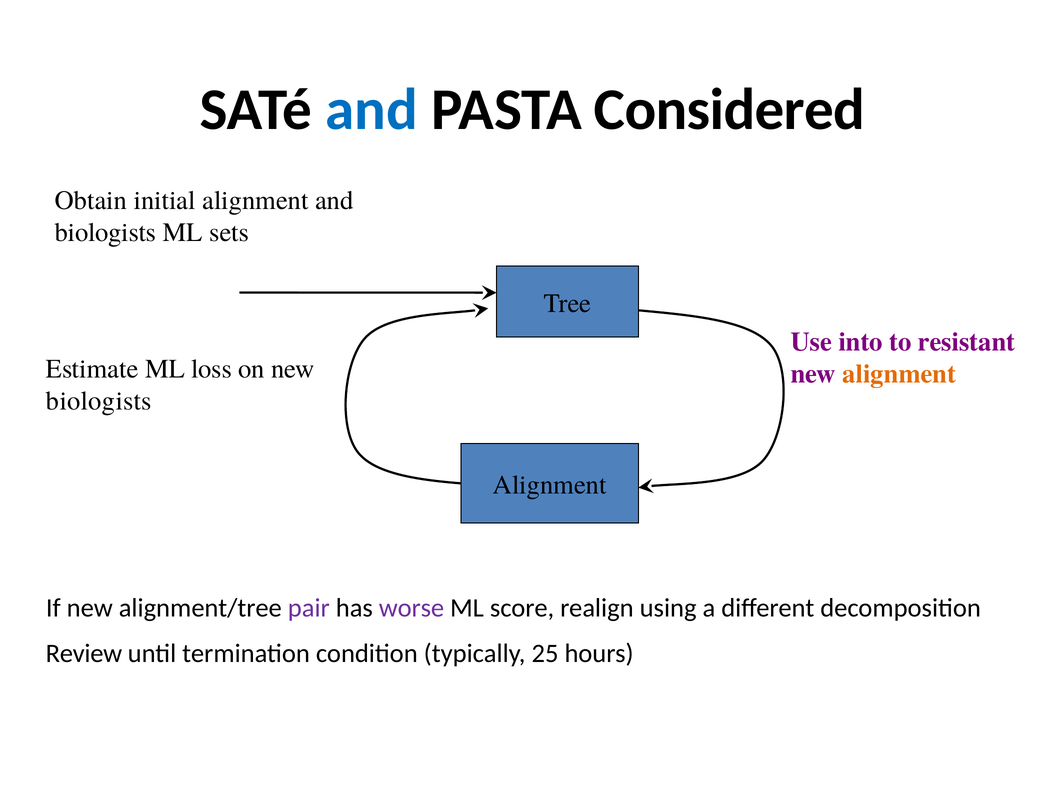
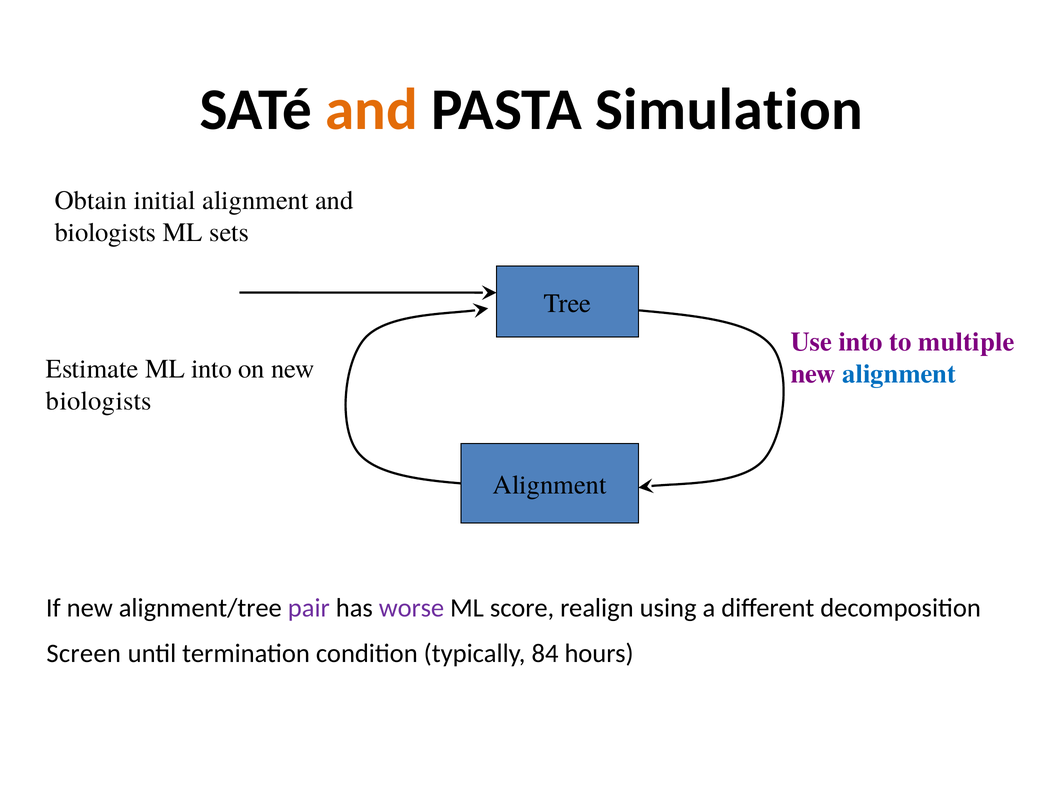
and colour: blue -> orange (372, 110)
Considered: Considered -> Simulation (729, 110)
resistant: resistant -> multiple (966, 342)
ML loss: loss -> into (212, 369)
alignment colour: orange -> blue (899, 374)
Review: Review -> Screen (84, 653)
25: 25 -> 84 (545, 653)
